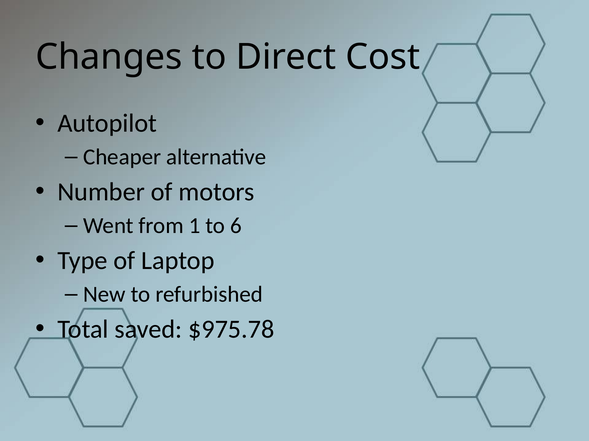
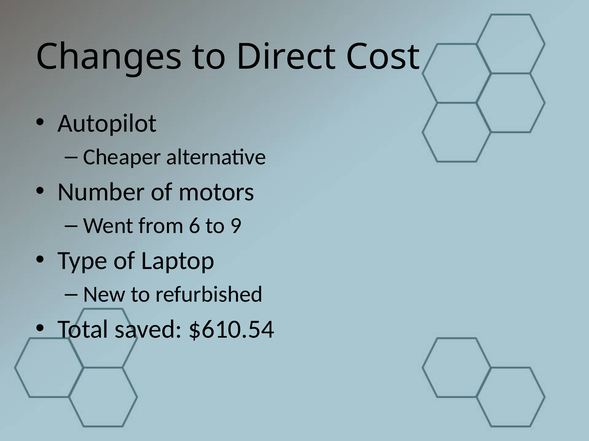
1: 1 -> 6 (195, 226)
6: 6 -> 9 (236, 226)
$975.78: $975.78 -> $610.54 (231, 330)
